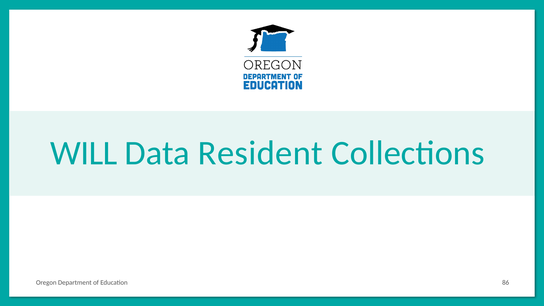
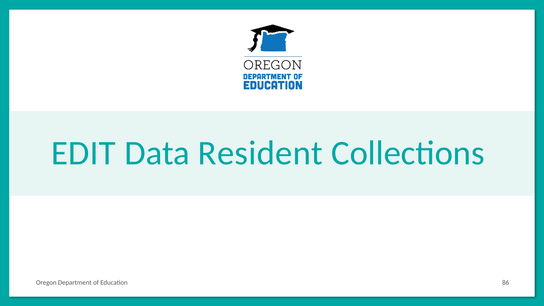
WILL: WILL -> EDIT (83, 153)
